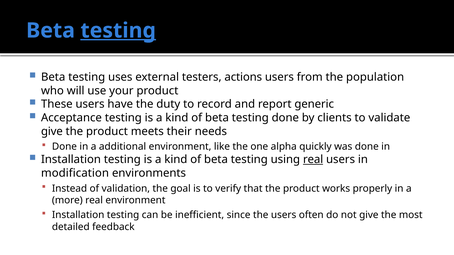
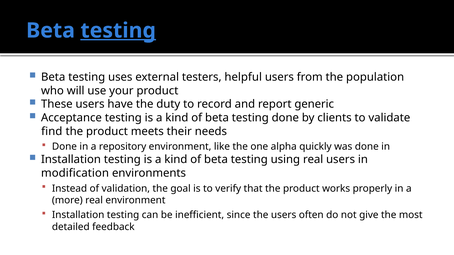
actions: actions -> helpful (243, 77)
give: give -> find (52, 132)
additional: additional -> repository (123, 147)
real underline: present -> none (313, 160)
